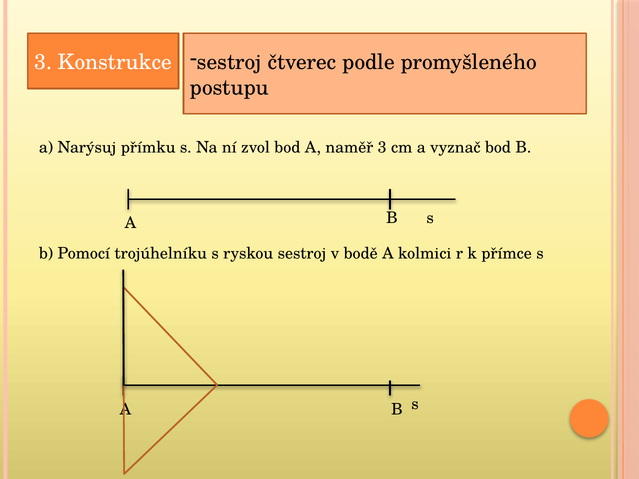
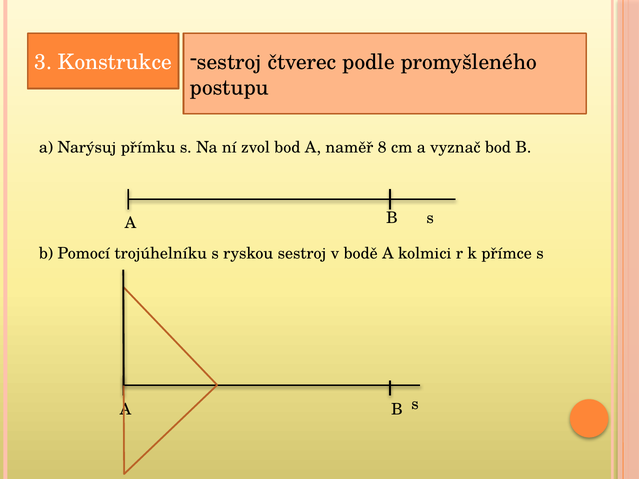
naměř 3: 3 -> 8 (382, 148)
